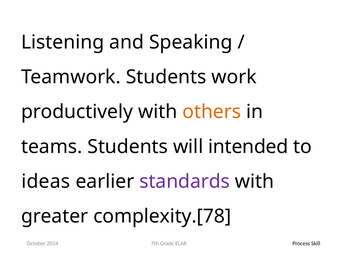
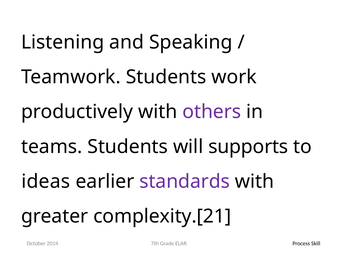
others colour: orange -> purple (212, 112)
intended: intended -> supports (248, 147)
complexity.[78: complexity.[78 -> complexity.[21 (162, 216)
